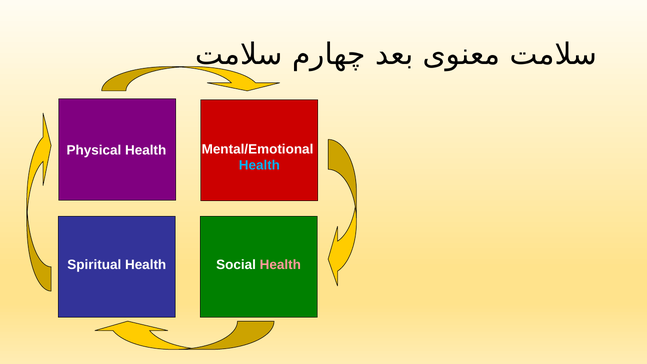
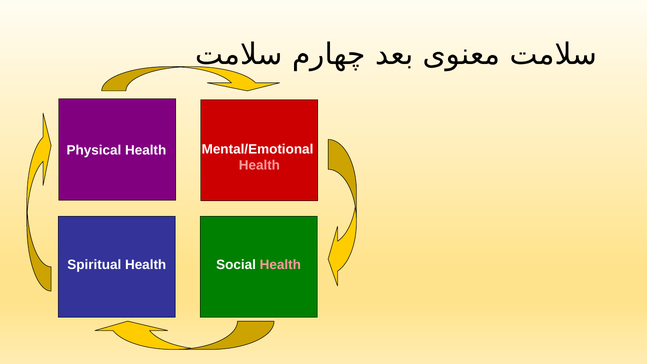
Health colour: light blue -> pink (259, 165)
